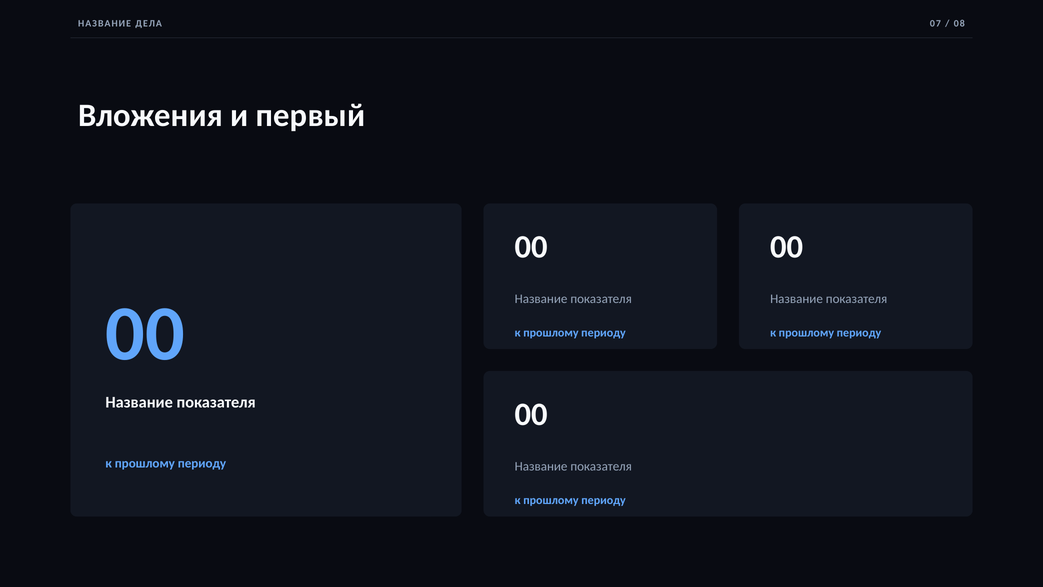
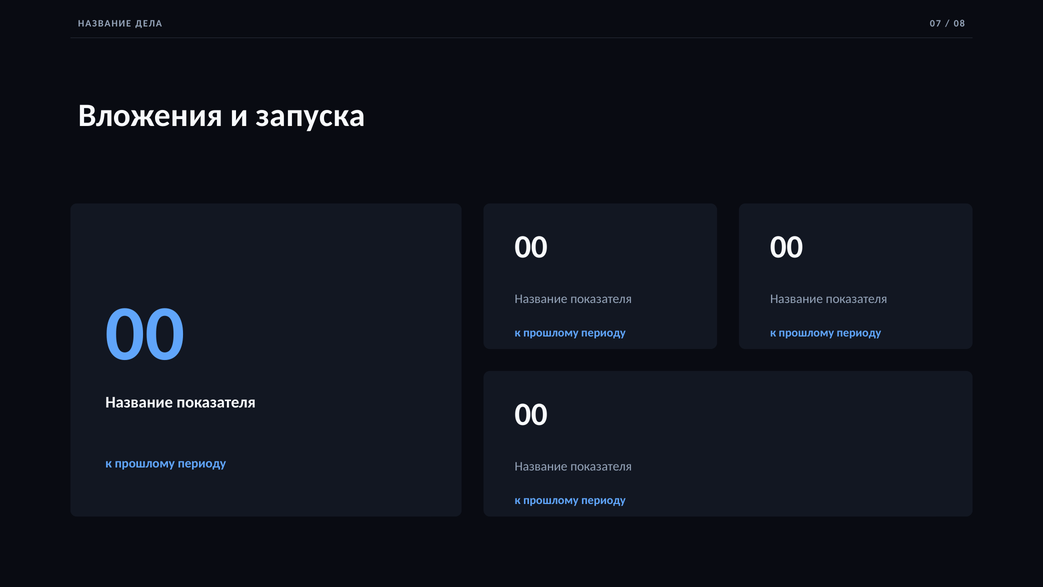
первый: первый -> запуска (311, 116)
